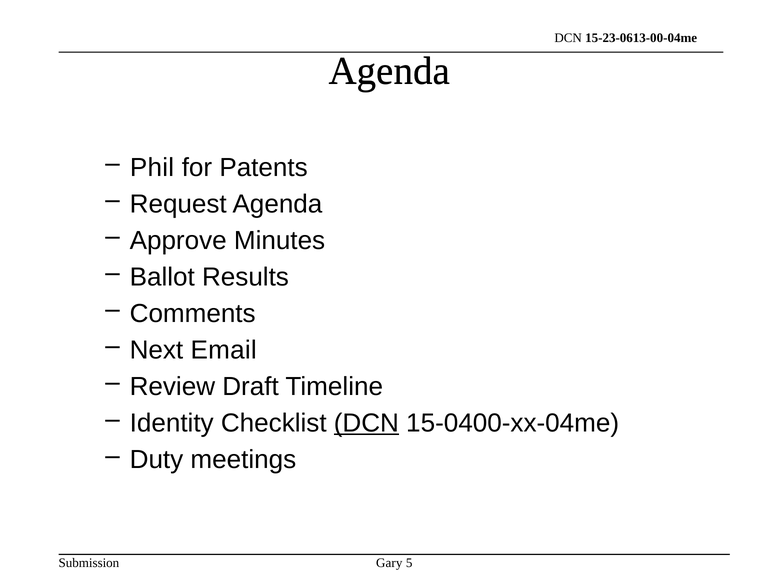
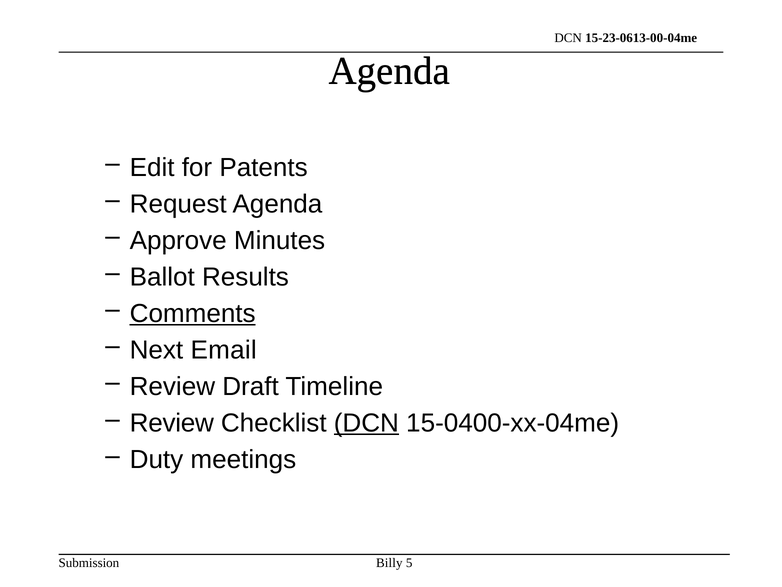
Phil: Phil -> Edit (152, 167)
Comments underline: none -> present (193, 313)
Identity: Identity -> Review (172, 423)
Gary: Gary -> Billy (389, 562)
